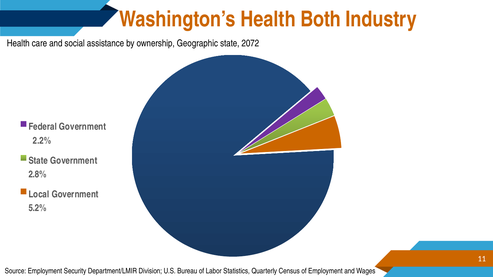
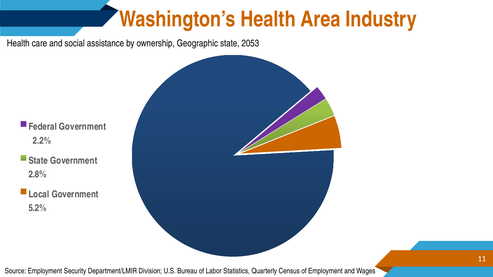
Both: Both -> Area (321, 19)
2072: 2072 -> 2053 (250, 43)
